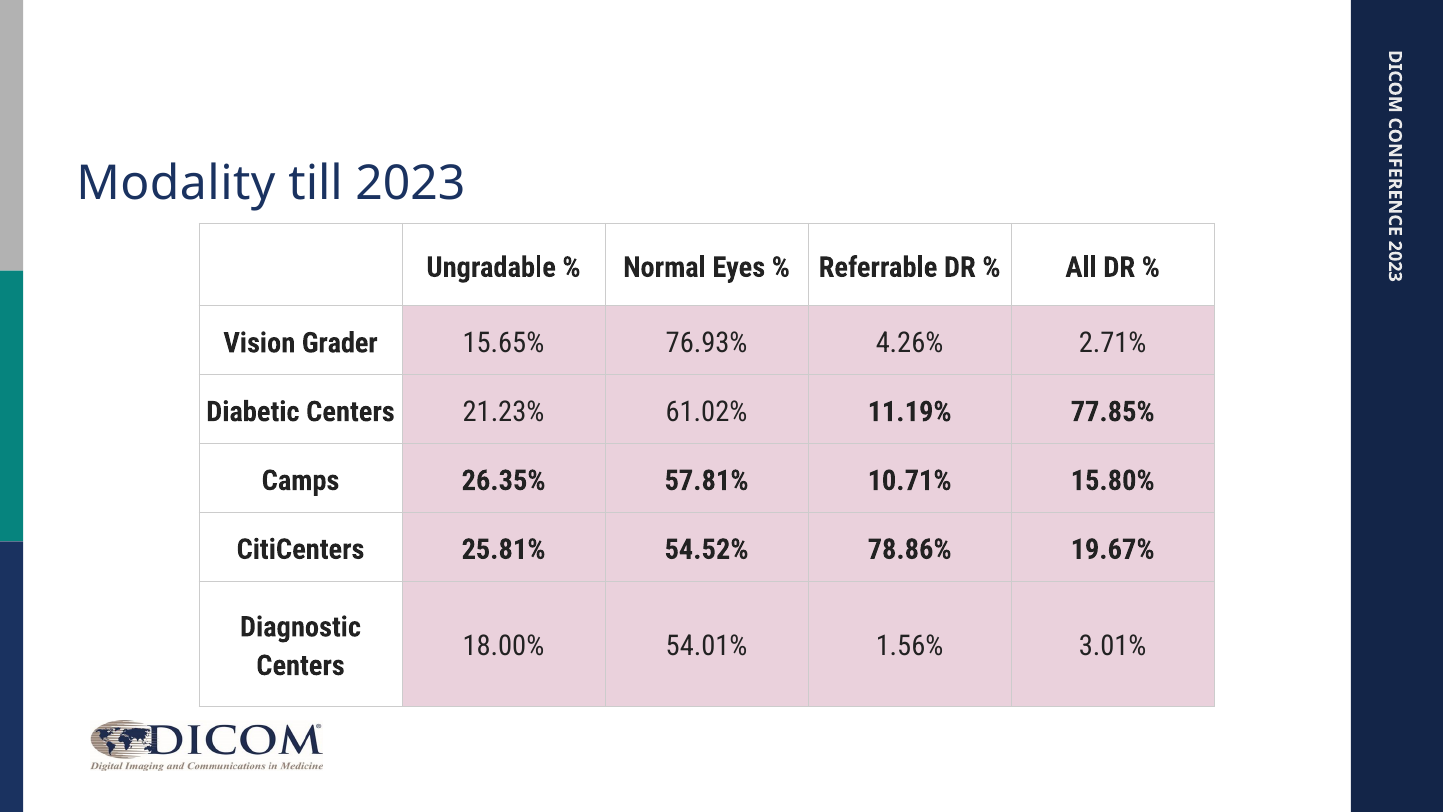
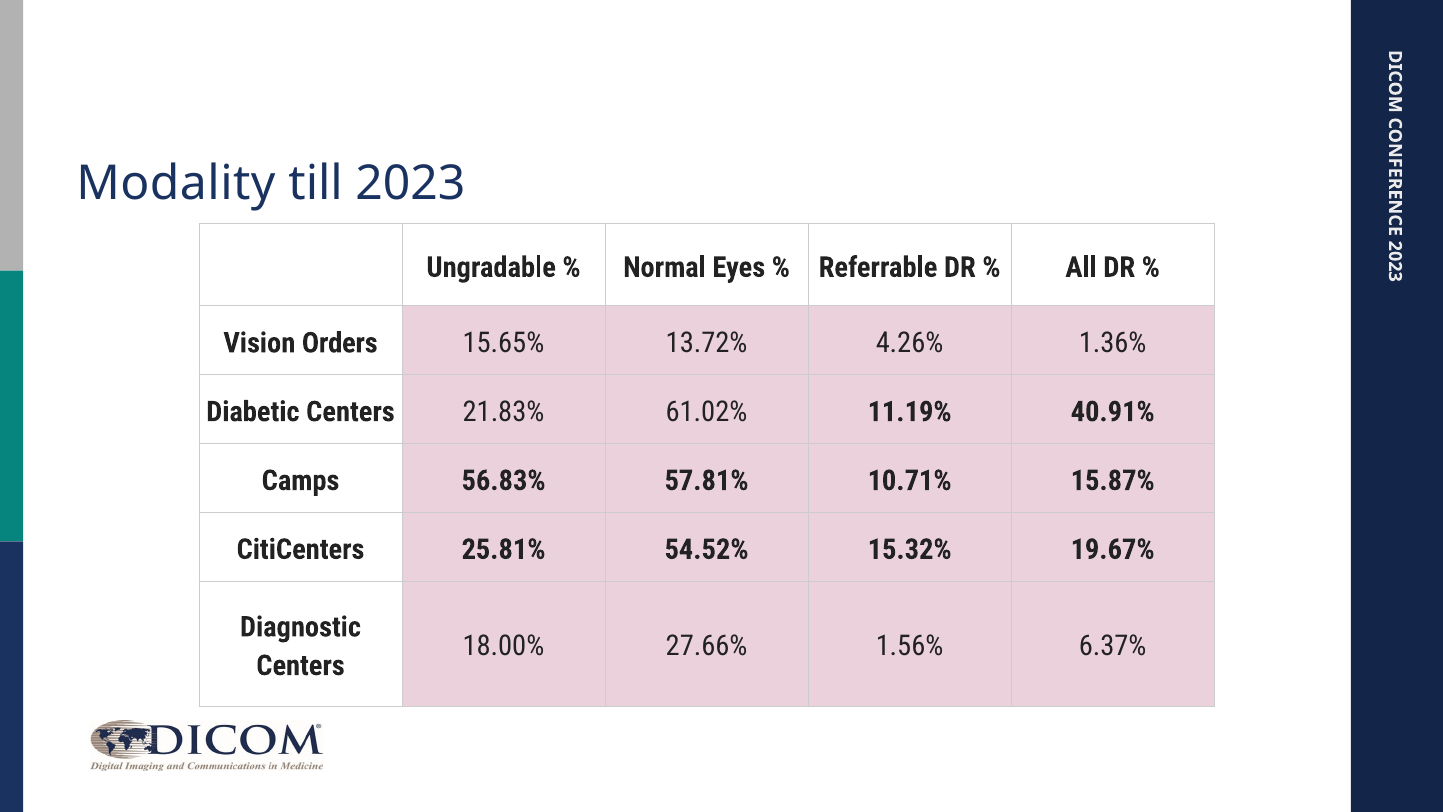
Grader: Grader -> Orders (340, 343)
76.93%: 76.93% -> 13.72% (707, 343)
2.71%: 2.71% -> 1.36% (1113, 343)
21.23%: 21.23% -> 21.83% (504, 412)
77.85%: 77.85% -> 40.91% (1113, 412)
26.35%: 26.35% -> 56.83% (504, 481)
15.80%: 15.80% -> 15.87% (1113, 481)
78.86%: 78.86% -> 15.32% (910, 549)
54.01%: 54.01% -> 27.66% (707, 646)
3.01%: 3.01% -> 6.37% (1113, 646)
